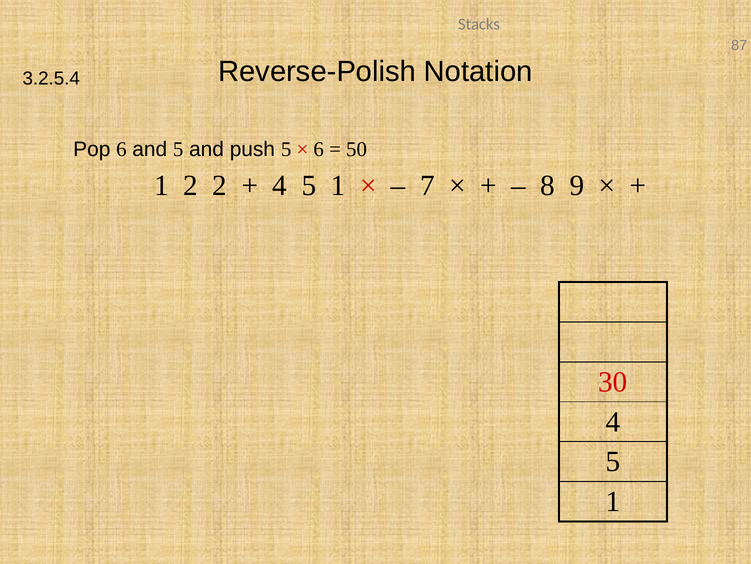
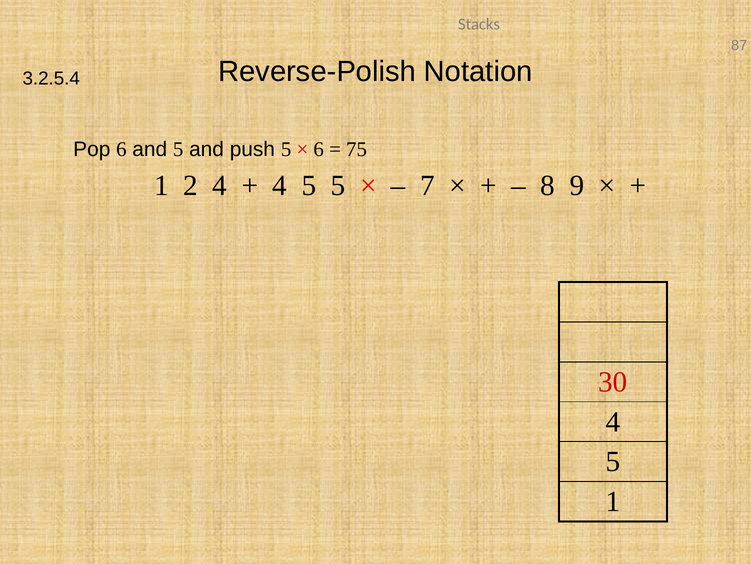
50: 50 -> 75 (356, 149)
2 2: 2 -> 4 (220, 186)
1: 1 -> 5 (338, 186)
